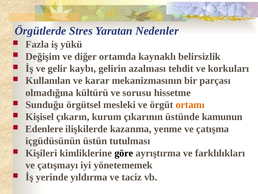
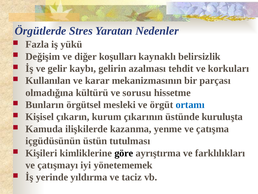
ortamda: ortamda -> koşulları (118, 56)
Sunduğu: Sunduğu -> Bunların (45, 105)
ortamı colour: orange -> blue (190, 105)
kamunun: kamunun -> kuruluşta (222, 117)
Edenlere: Edenlere -> Kamuda (44, 129)
